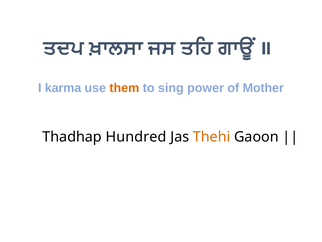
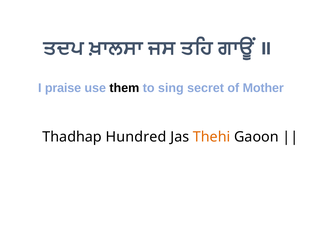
karma: karma -> praise (63, 88)
them colour: orange -> black (124, 88)
power: power -> secret (206, 88)
